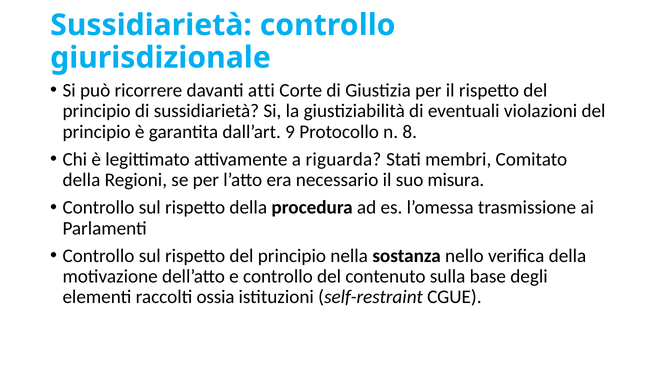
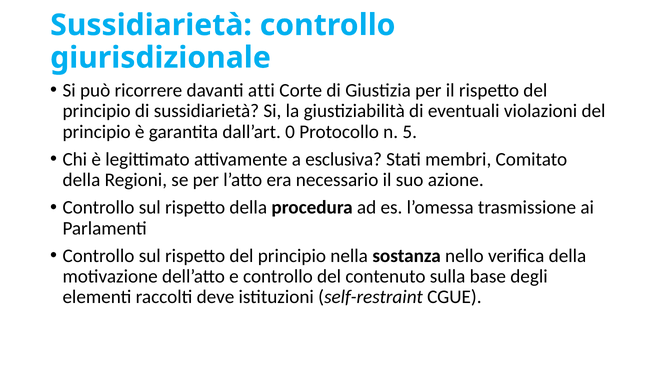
9: 9 -> 0 (290, 132)
8: 8 -> 5 (410, 132)
riguarda: riguarda -> esclusiva (344, 159)
misura: misura -> azione (456, 180)
ossia: ossia -> deve (215, 297)
